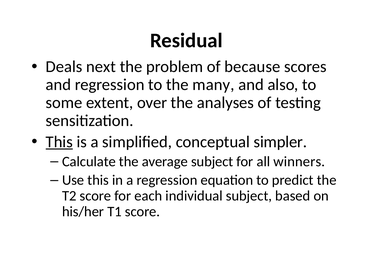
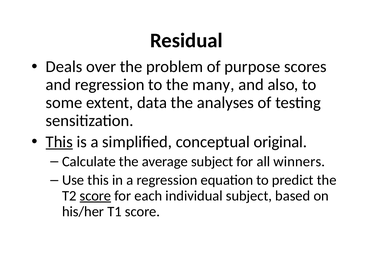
next: next -> over (101, 67)
because: because -> purpose (252, 67)
over: over -> data (152, 103)
simpler: simpler -> original (280, 142)
score underline: none -> present (95, 196)
